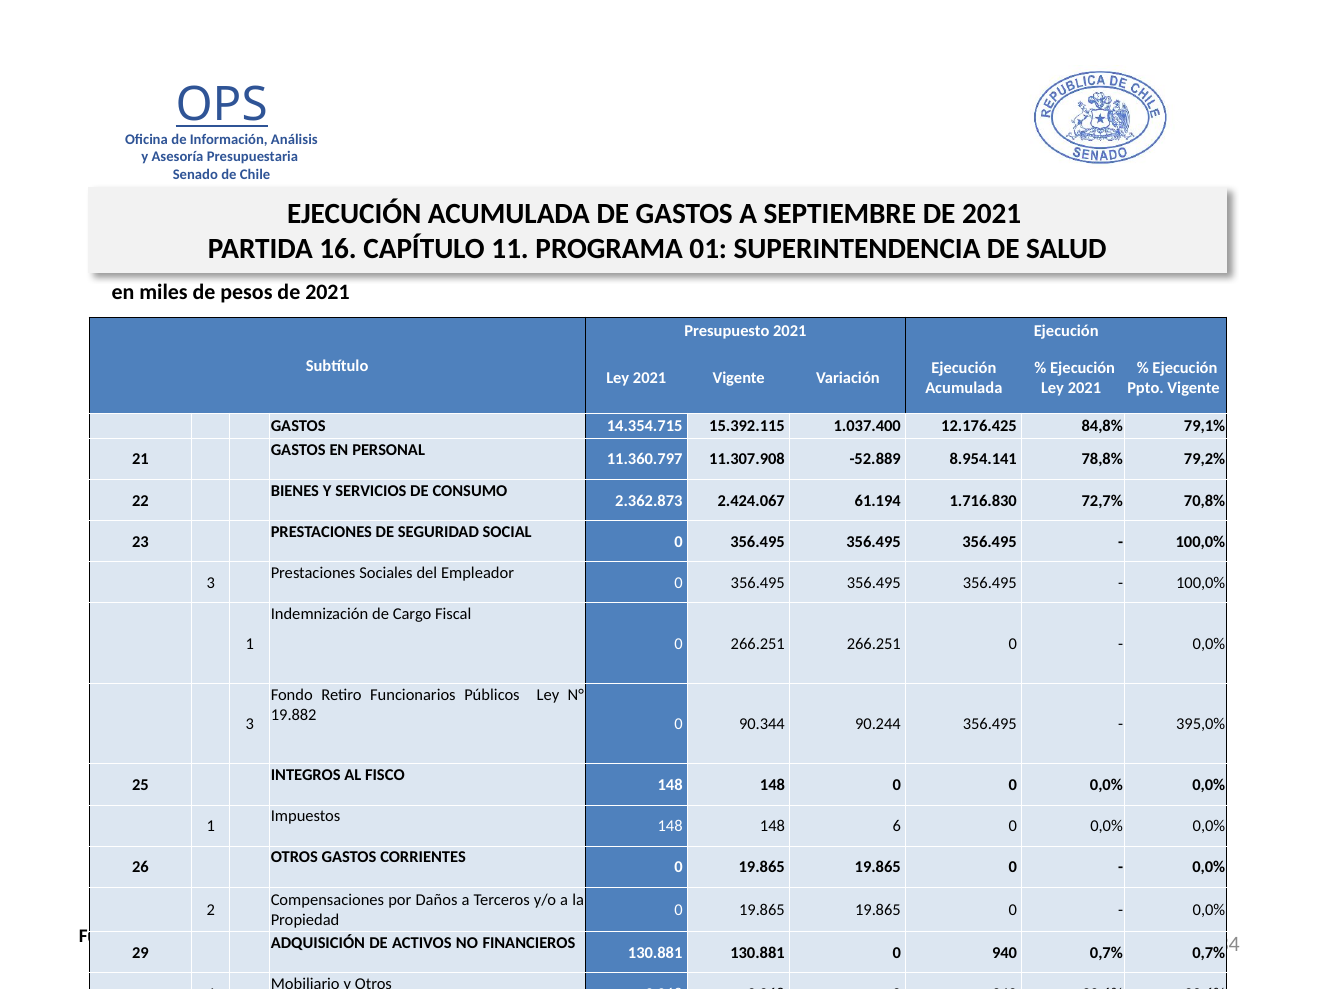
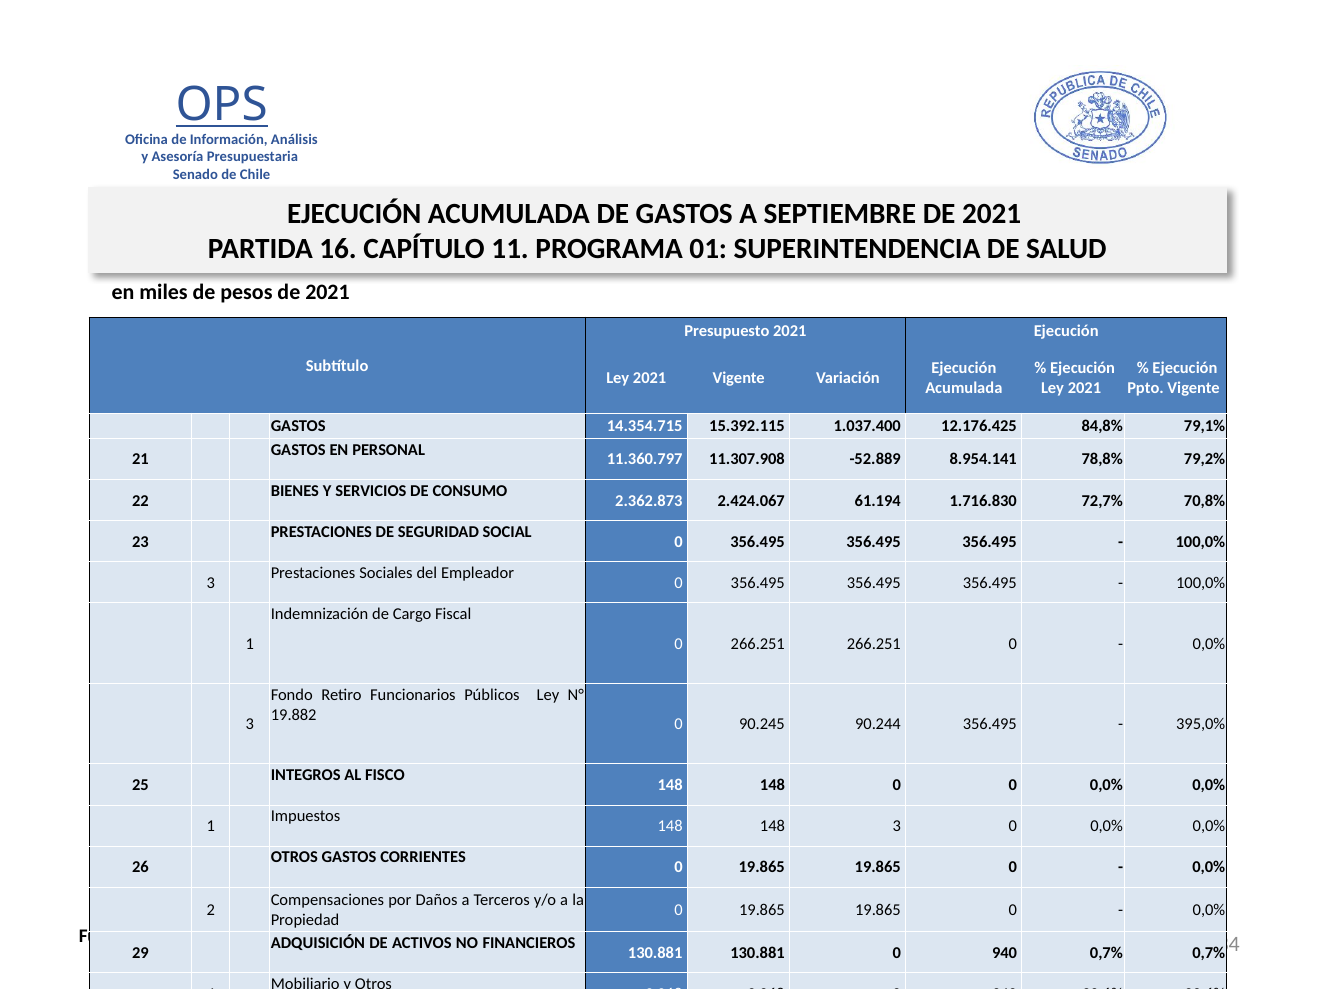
90.344: 90.344 -> 90.245 (762, 725)
148 6: 6 -> 3 (897, 827)
